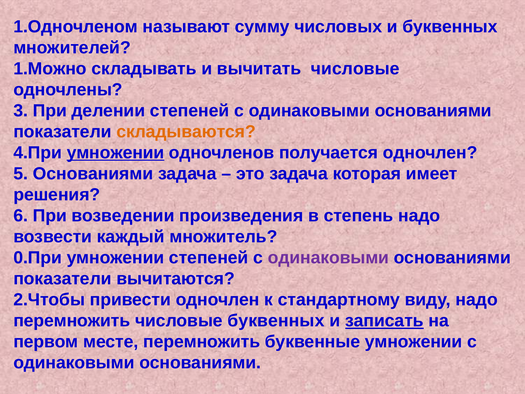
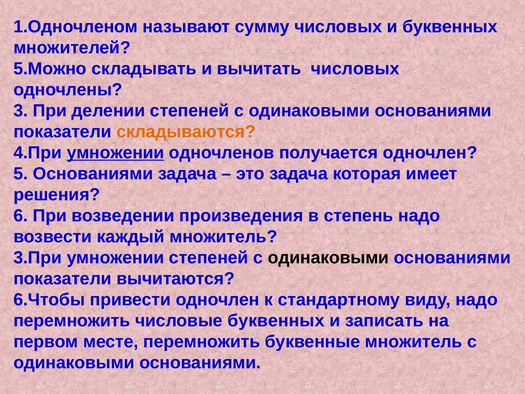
1.Можно: 1.Можно -> 5.Можно (50, 69)
вычитать числовые: числовые -> числовых (355, 69)
0.При: 0.При -> 3.При (38, 258)
одинаковыми colour: purple -> black (328, 258)
2.Чтобы: 2.Чтобы -> 6.Чтобы (49, 300)
записать underline: present -> none (384, 321)
буквенные умножении: умножении -> множитель (414, 342)
